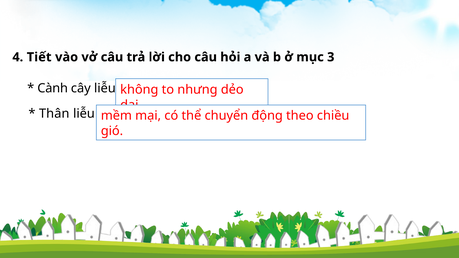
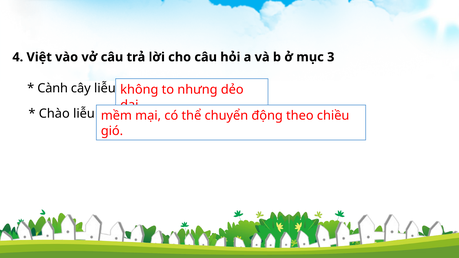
Tiết: Tiết -> Việt (39, 57)
Thân: Thân -> Chào (54, 114)
